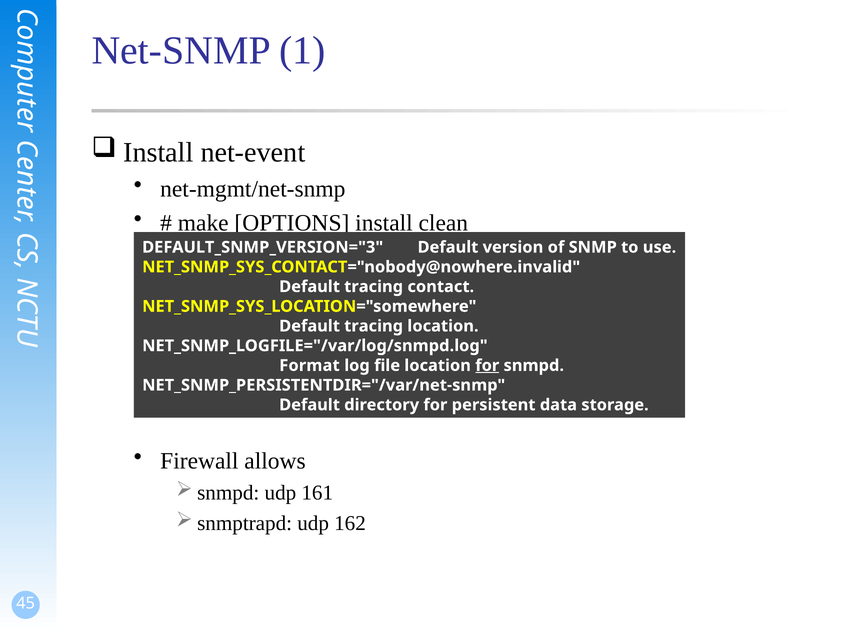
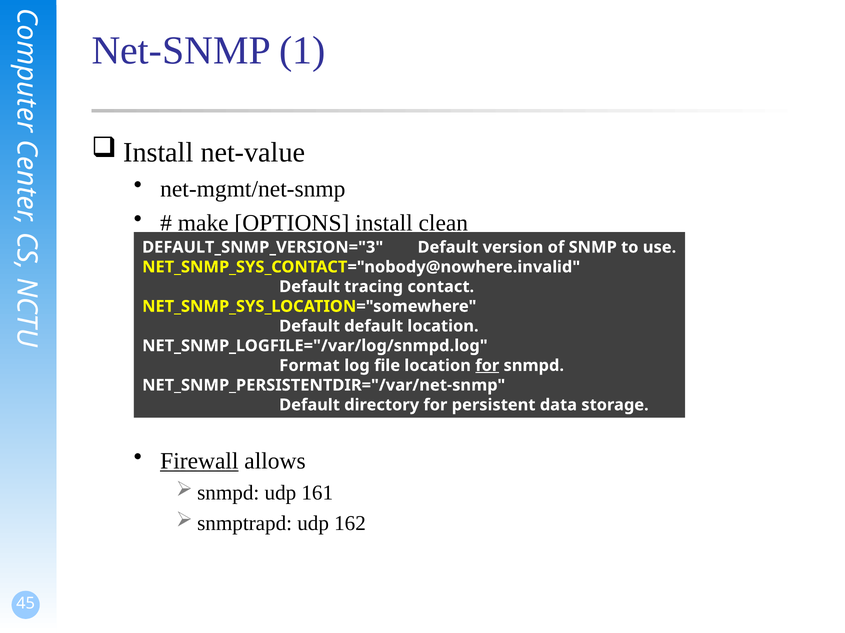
net-event: net-event -> net-value (253, 153)
tracing: tracing -> default (374, 326)
Firewall underline: none -> present (199, 461)
